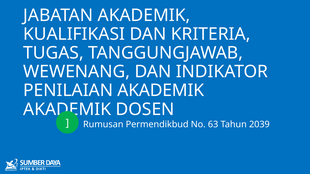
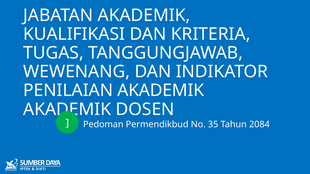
Rumusan: Rumusan -> Pedoman (103, 125)
63: 63 -> 35 (213, 125)
2039: 2039 -> 2084 (259, 125)
